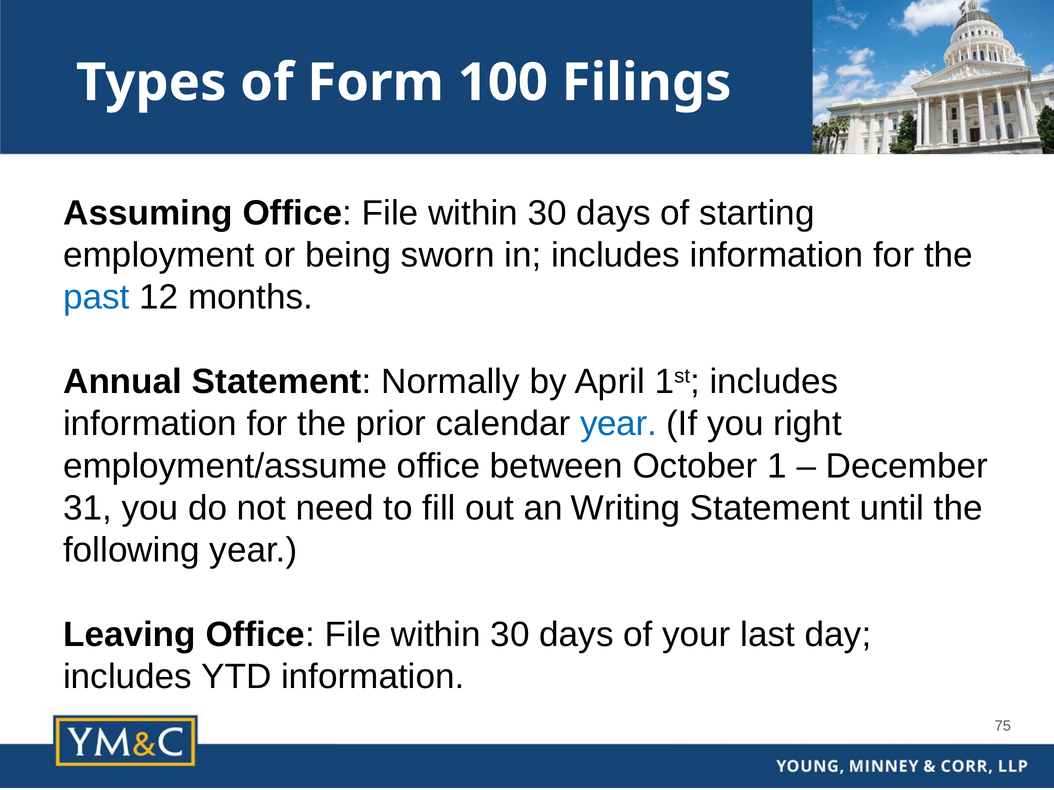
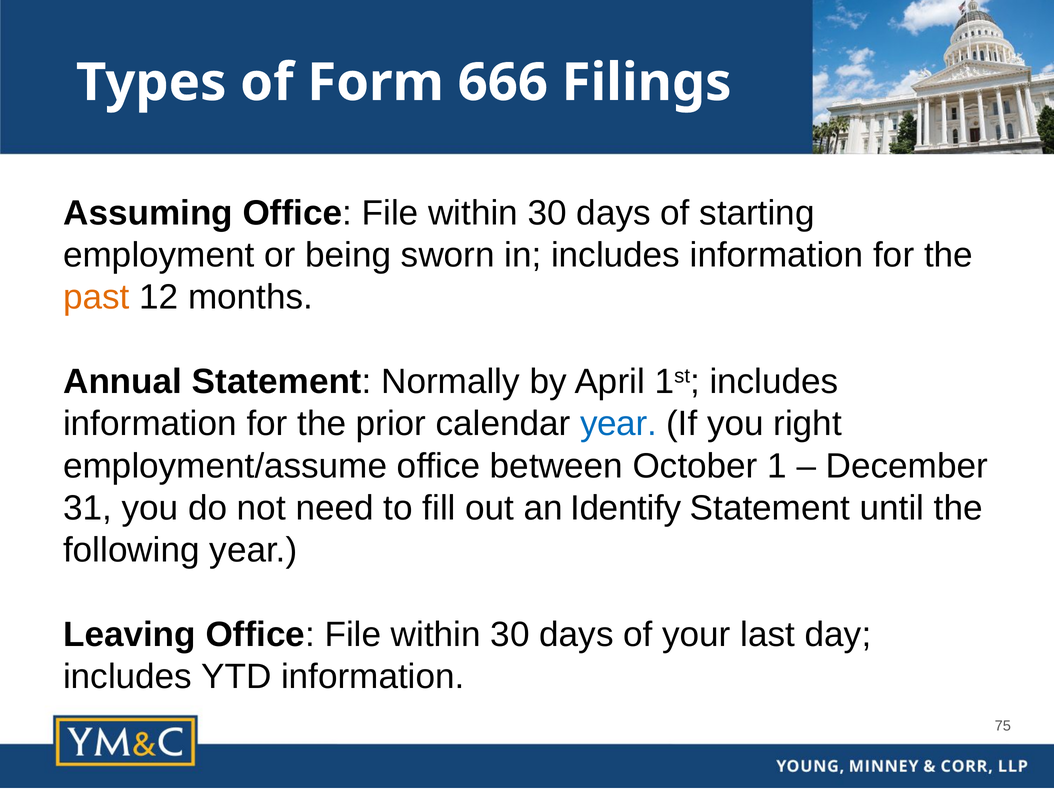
100: 100 -> 666 (503, 83)
past colour: blue -> orange (96, 298)
Writing: Writing -> Identify (626, 508)
